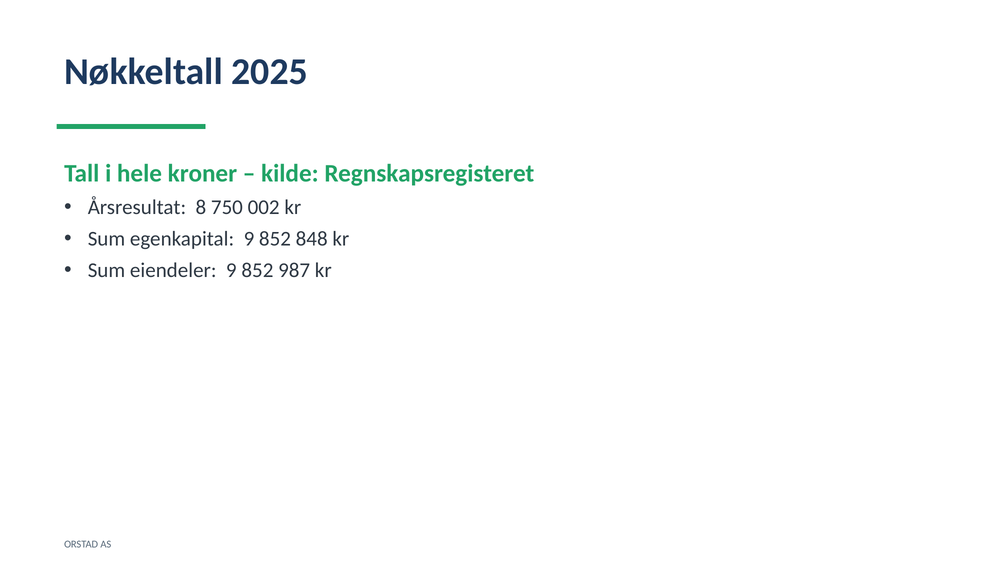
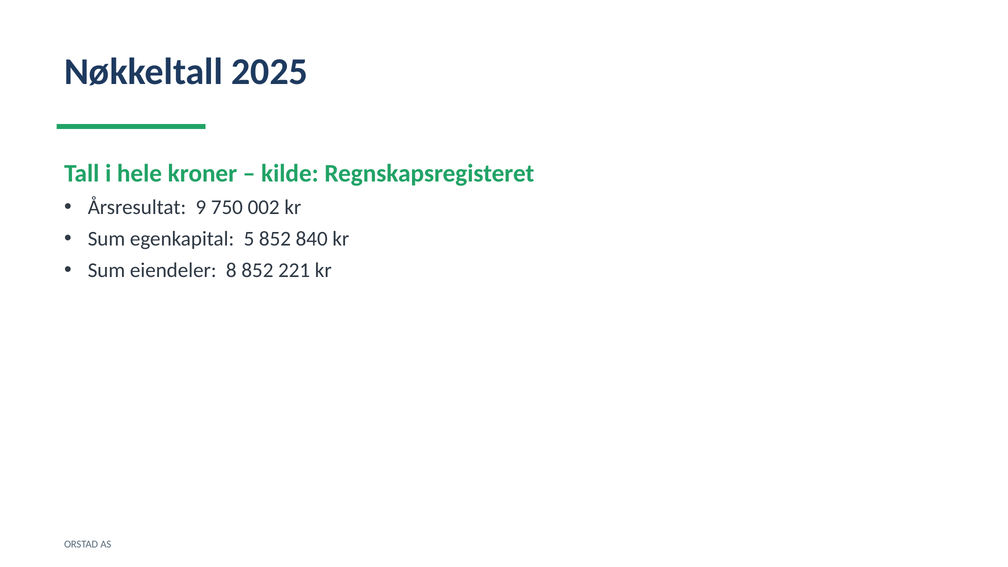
8: 8 -> 9 (201, 207)
egenkapital 9: 9 -> 5 (249, 239)
848: 848 -> 840 (312, 239)
eiendeler 9: 9 -> 8 (231, 270)
987: 987 -> 221 (294, 270)
